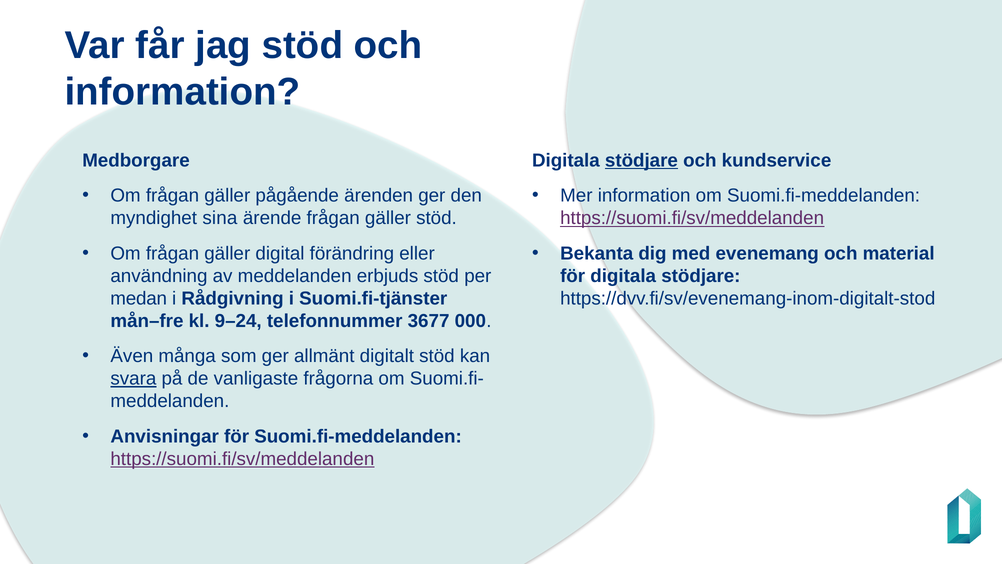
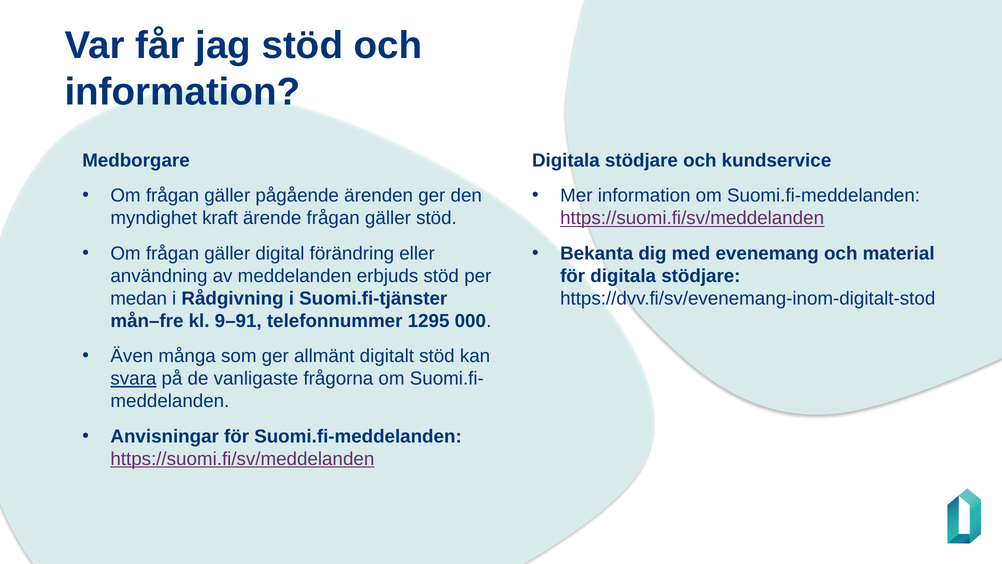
stödjare underline: present -> none (641, 160)
sina: sina -> kraft (220, 218)
9–24: 9–24 -> 9–91 (238, 321)
3677: 3677 -> 1295 (429, 321)
